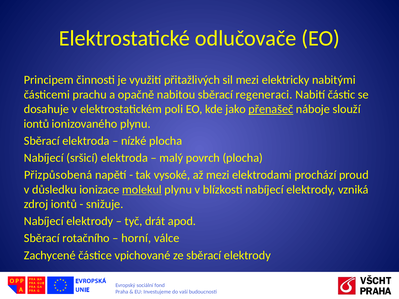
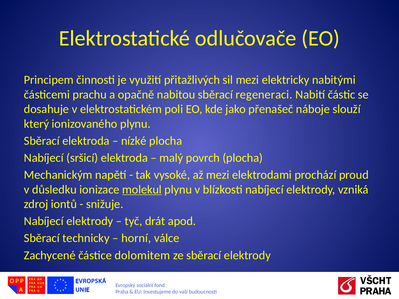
přenašeč underline: present -> none (271, 109)
iontů: iontů -> který (36, 124)
Přizpůsobená: Přizpůsobená -> Mechanickým (58, 175)
rotačního: rotačního -> technicky (86, 238)
vpichované: vpichované -> dolomitem (142, 255)
